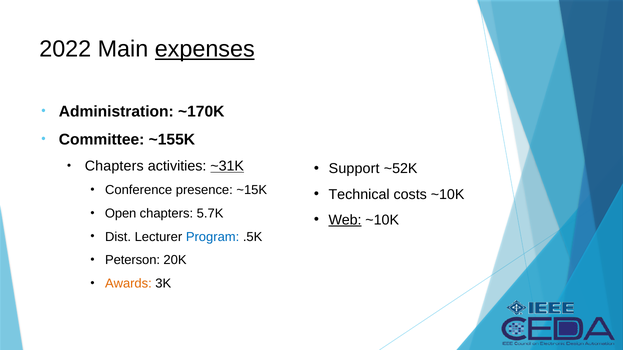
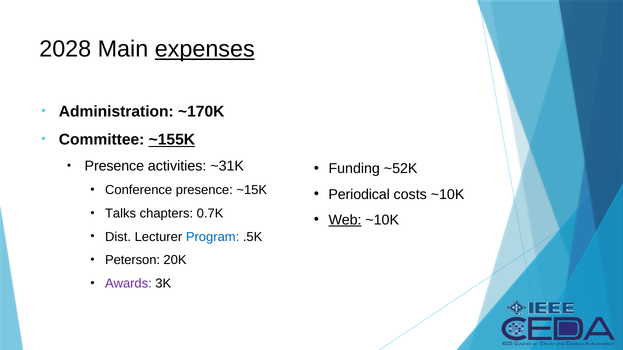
2022: 2022 -> 2028 (65, 49)
~155K underline: none -> present (172, 140)
Chapters: Chapters -> Presence (114, 166)
~31K underline: present -> none (227, 166)
Support: Support -> Funding (354, 169)
Technical: Technical -> Periodical (359, 195)
Open: Open -> Talks (121, 214)
5.7K: 5.7K -> 0.7K (210, 214)
Awards colour: orange -> purple (128, 284)
